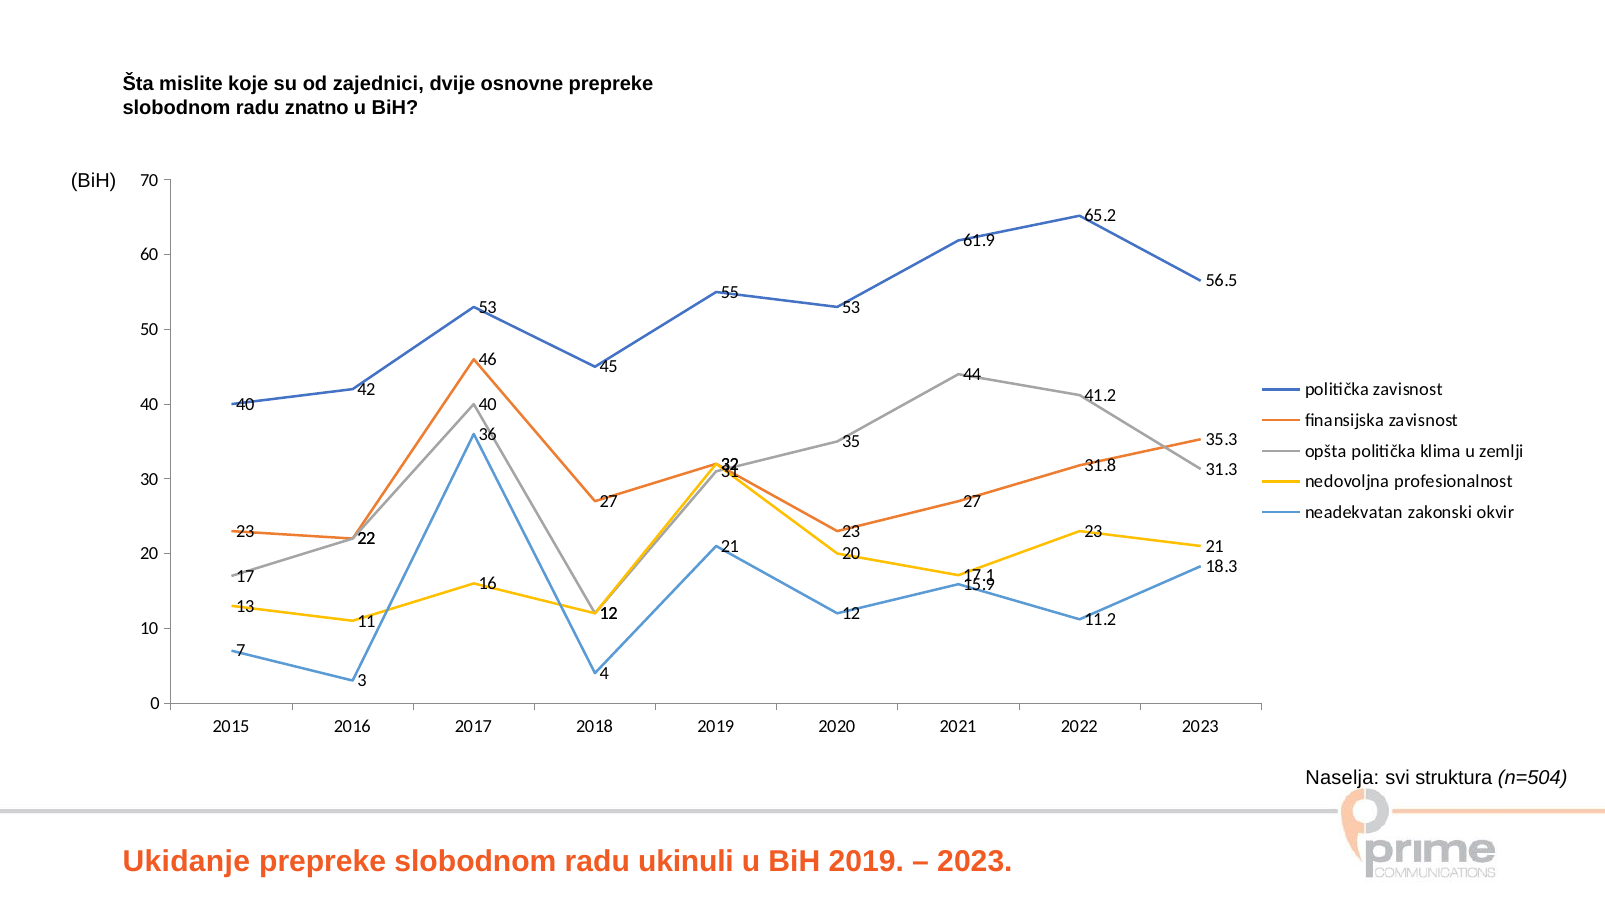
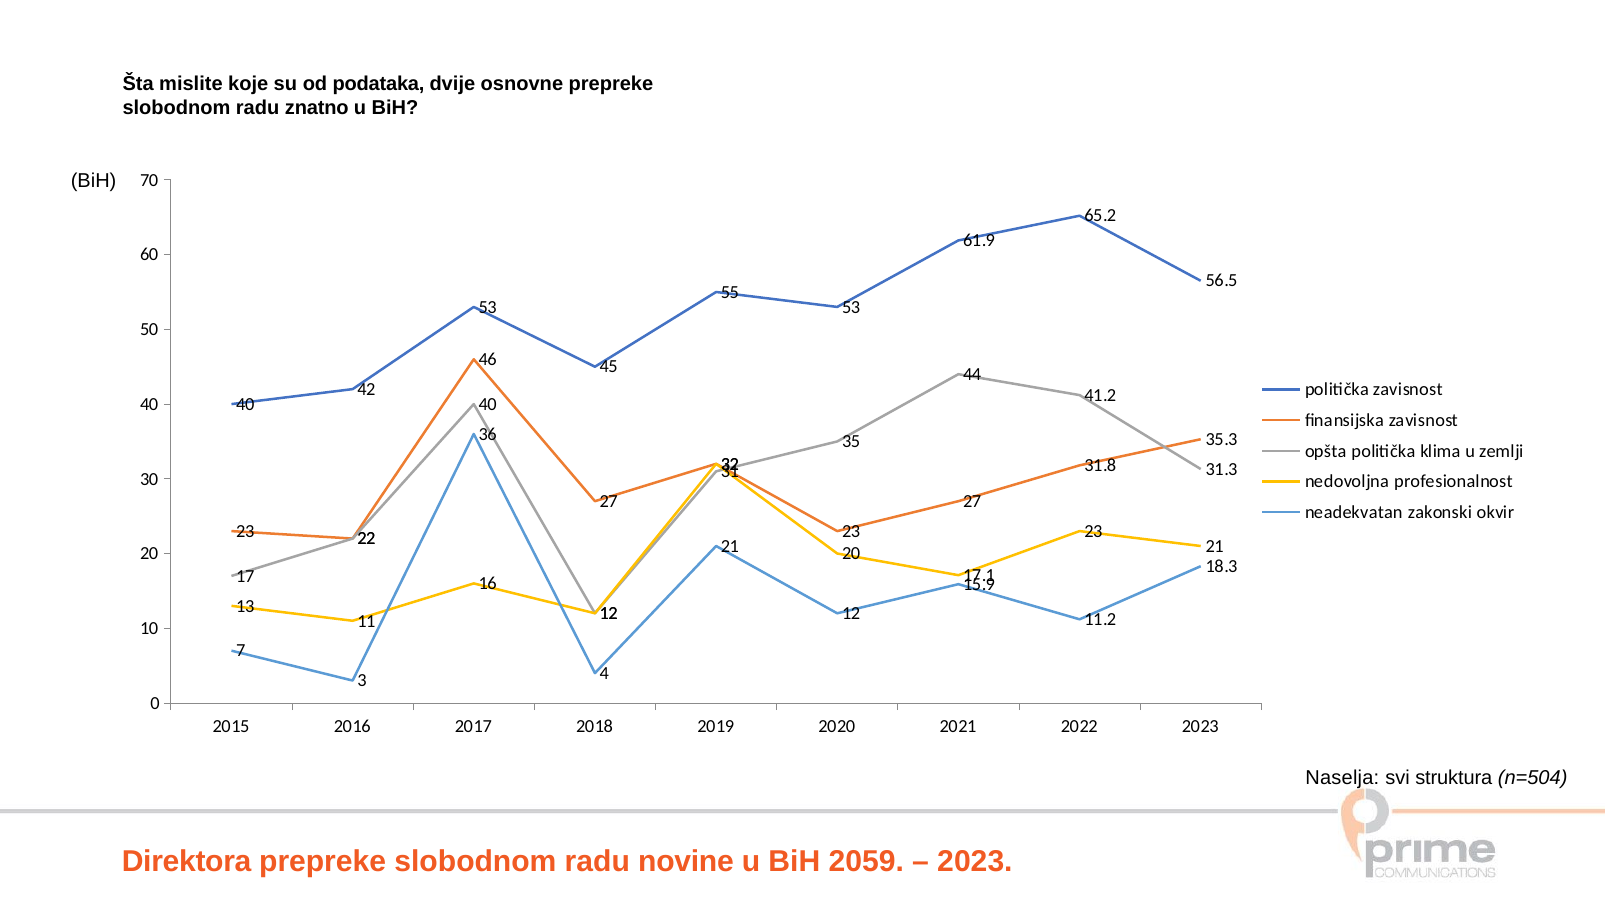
zajednici: zajednici -> podataka (379, 84)
Ukidanje: Ukidanje -> Direktora (187, 861)
ukinuli: ukinuli -> novine (686, 861)
BiH 2019: 2019 -> 2059 (866, 861)
